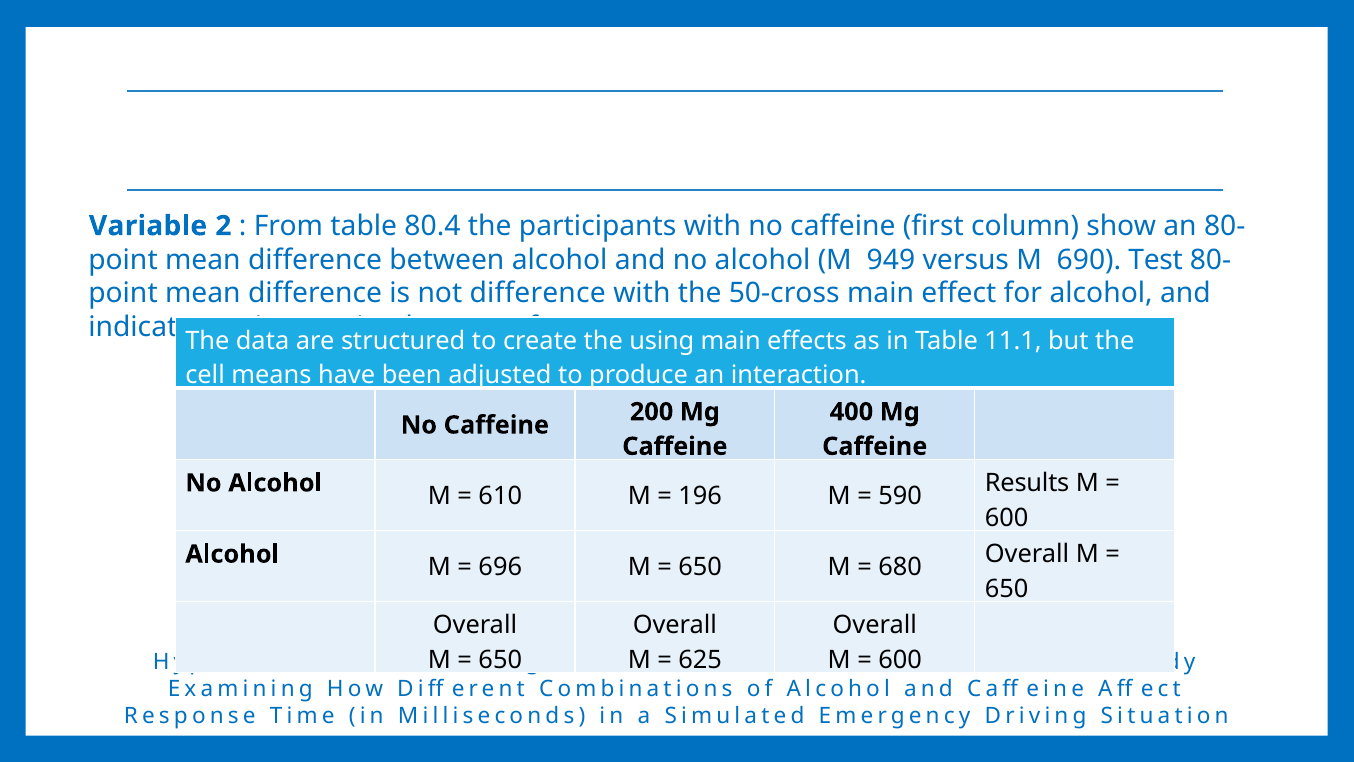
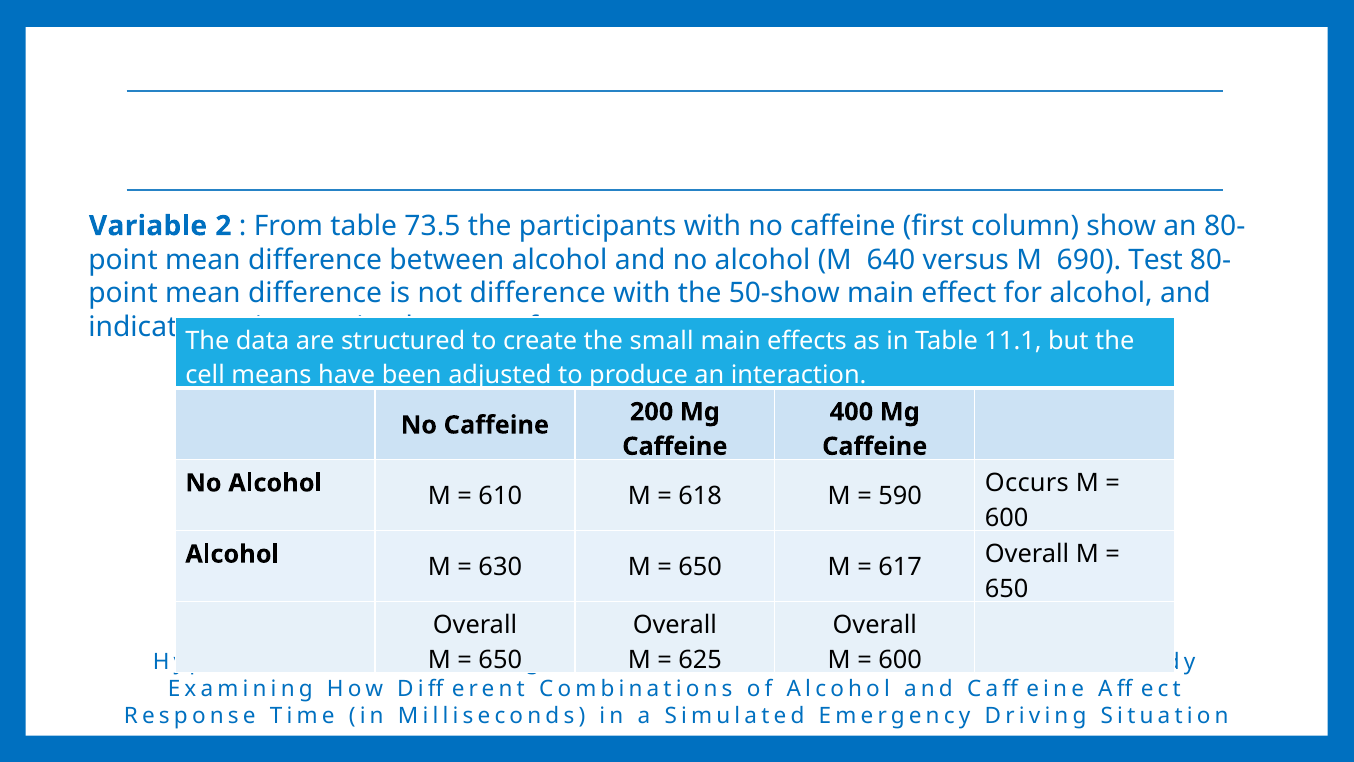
80.4: 80.4 -> 73.5 (432, 226)
949: 949 -> 640 (891, 260)
50-cross: 50-cross -> 50-show (784, 294)
using: using -> small (662, 341)
Results: Results -> Occurs (1027, 483)
196: 196 -> 618 (700, 496)
696: 696 -> 630 (500, 567)
680: 680 -> 617 (900, 567)
